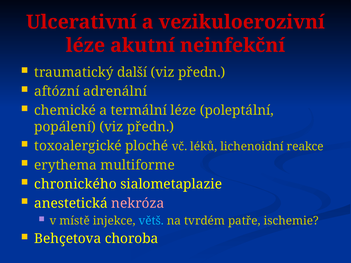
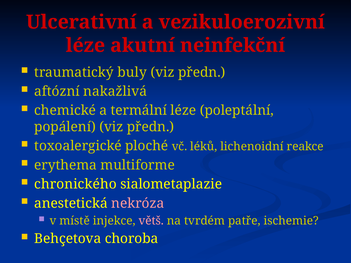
další: další -> buly (132, 72)
adrenální: adrenální -> nakažlivá (115, 91)
větš colour: light blue -> pink (151, 221)
